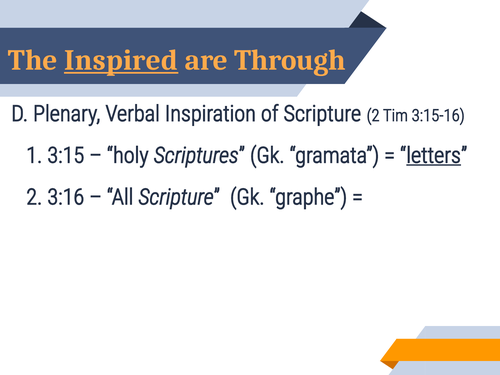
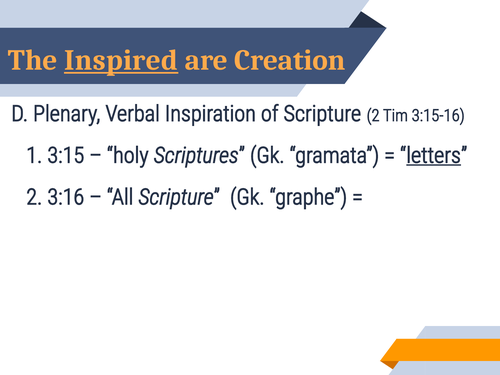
Through: Through -> Creation (290, 60)
